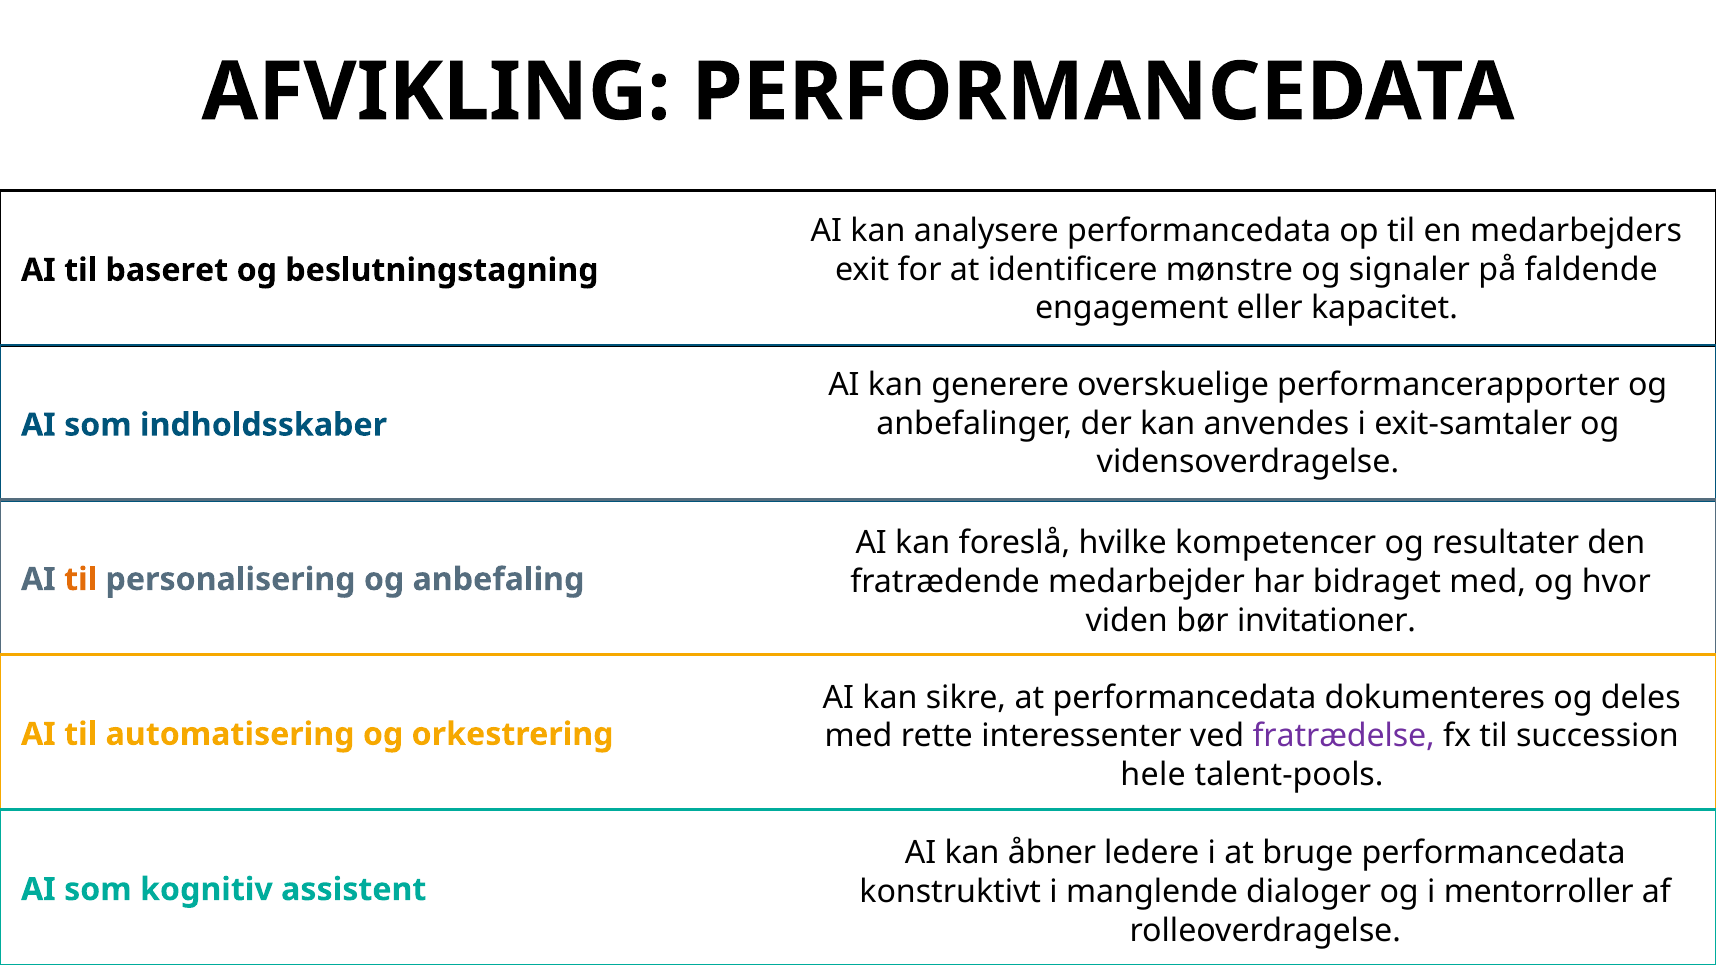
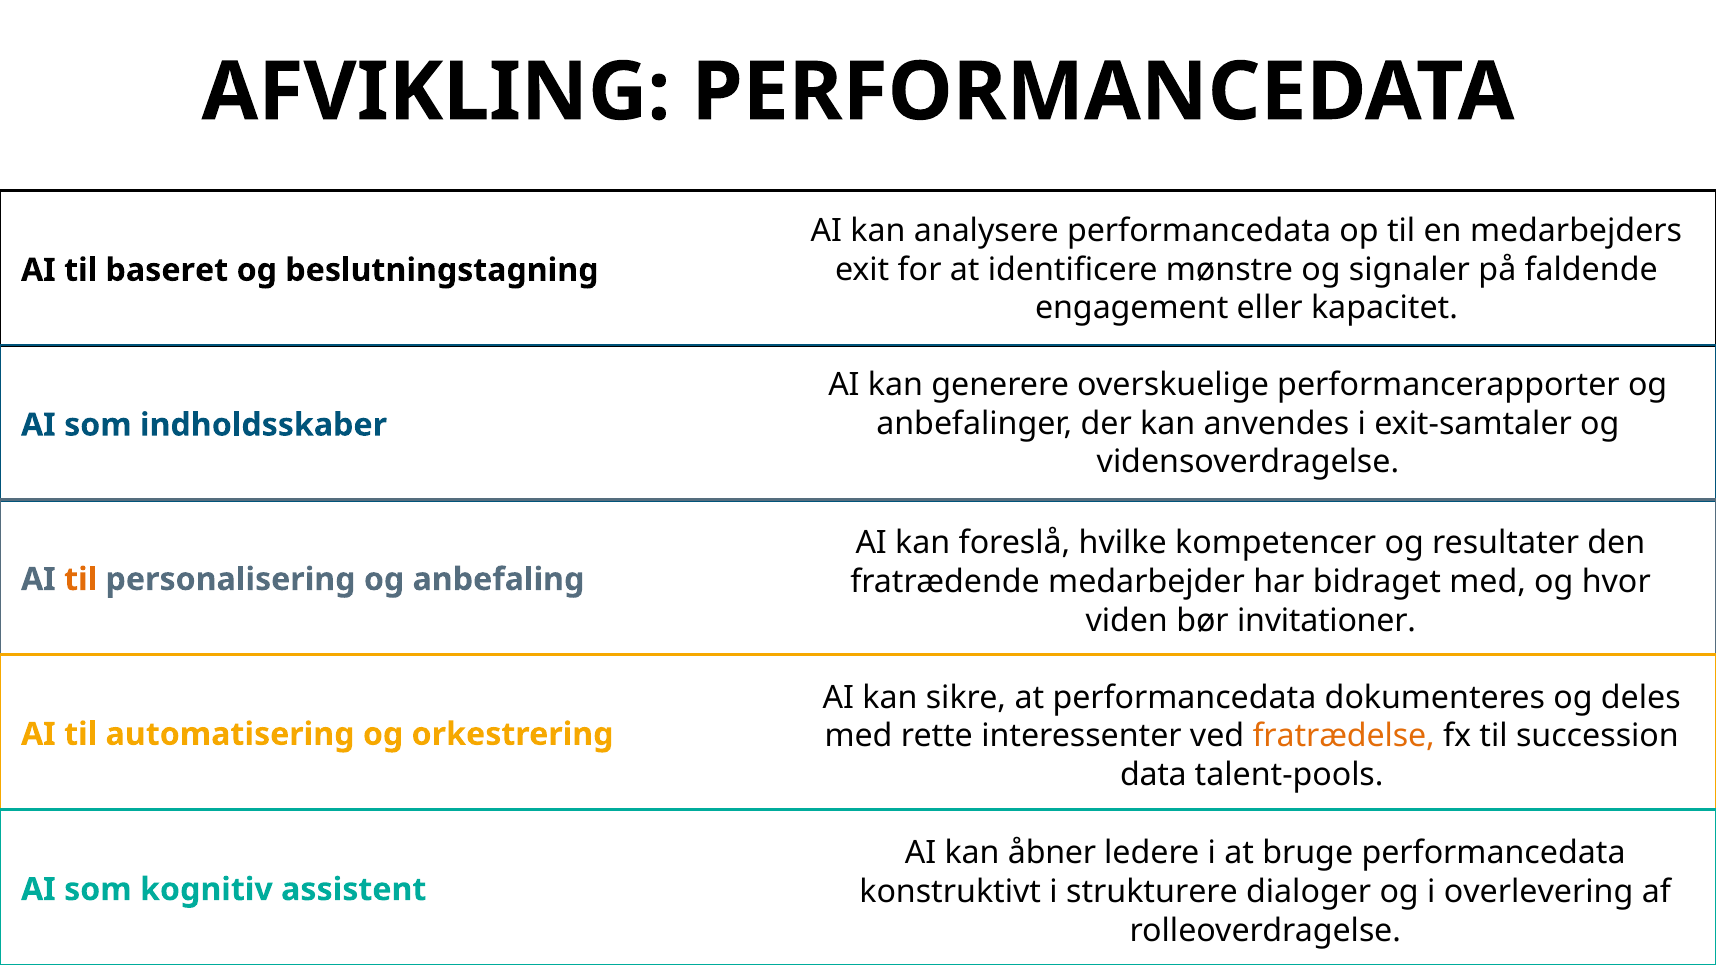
fratrædelse colour: purple -> orange (1344, 736)
hele: hele -> data (1153, 775)
manglende: manglende -> strukturere (1152, 892)
mentorroller: mentorroller -> overlevering (1539, 892)
